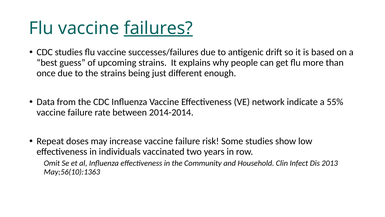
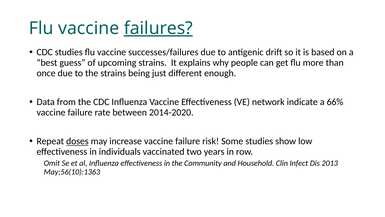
55%: 55% -> 66% (335, 102)
2014-2014: 2014-2014 -> 2014-2020 (171, 112)
doses underline: none -> present (77, 141)
